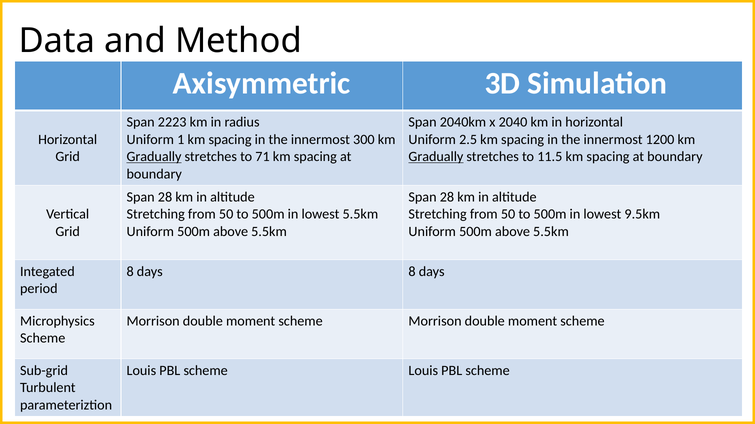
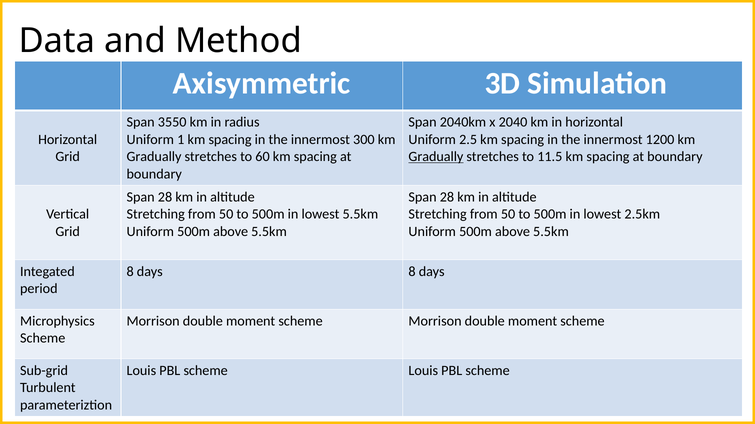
2223: 2223 -> 3550 (172, 122)
Gradually underline: present -> none (154, 157)
71: 71 -> 60 (263, 157)
9.5km: 9.5km -> 2.5km (642, 214)
